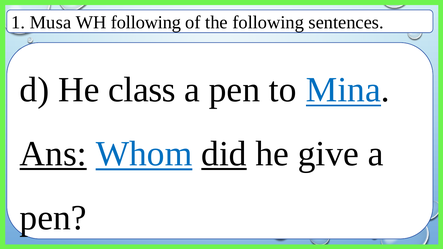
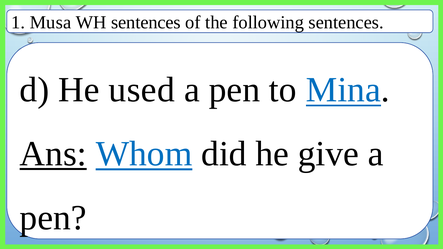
WH following: following -> sentences (146, 23)
class: class -> used (142, 90)
did underline: present -> none (224, 154)
